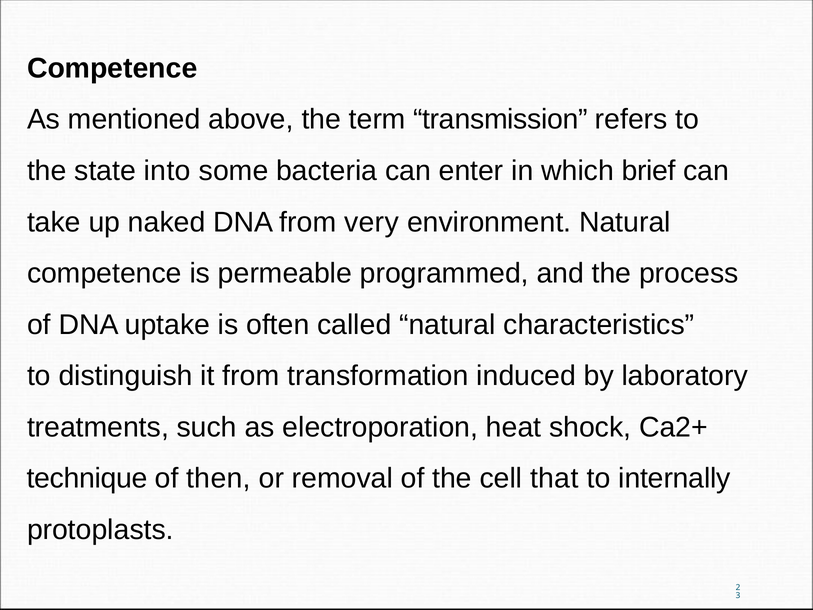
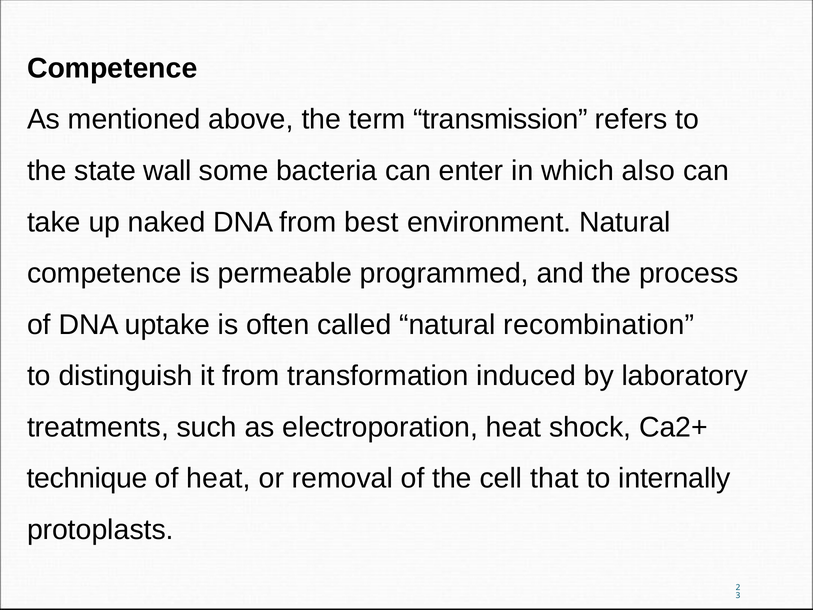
into: into -> wall (167, 171)
brief: brief -> also (648, 171)
very: very -> best (372, 222)
characteristics: characteristics -> recombination (599, 325)
of then: then -> heat (218, 478)
